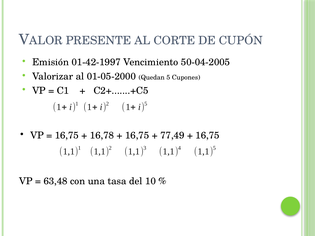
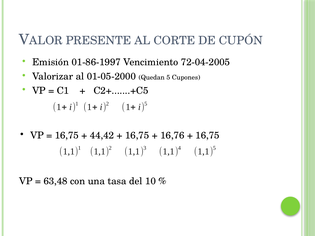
01-42-1997: 01-42-1997 -> 01-86-1997 (96, 62)
50-04-2005: 50-04-2005 -> 72-04-2005 (205, 62)
16,78: 16,78 -> 44,42 (102, 135)
77,49: 77,49 -> 16,76 (172, 135)
